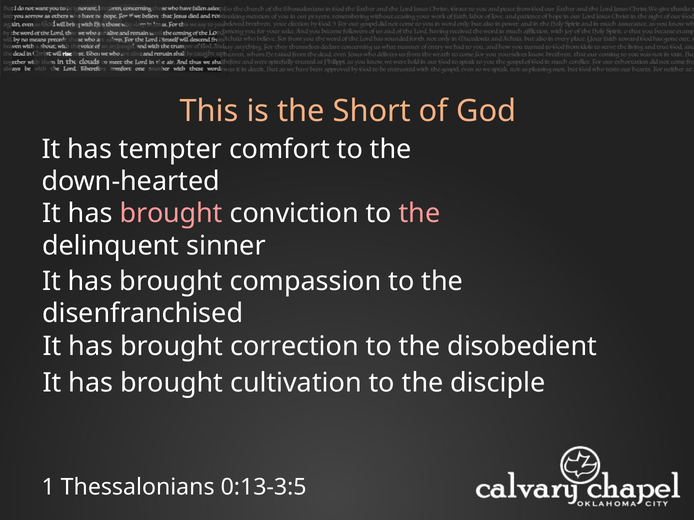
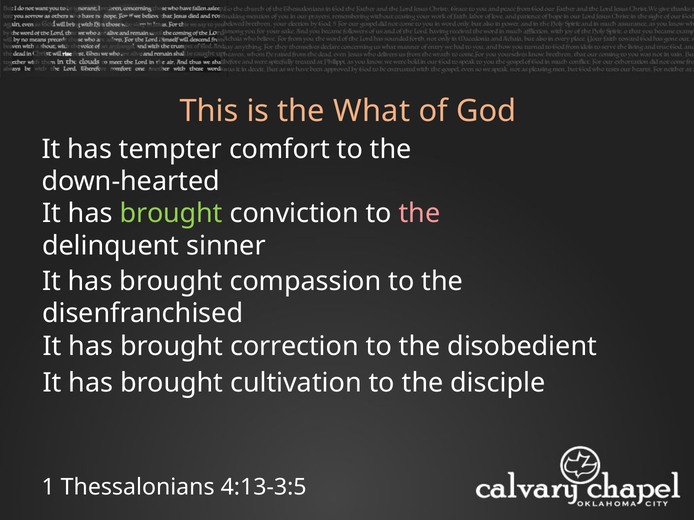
Short: Short -> What (372, 111)
brought colour: pink -> light green (171, 214)
0:13-3:5: 0:13-3:5 -> 4:13-3:5 (264, 488)
